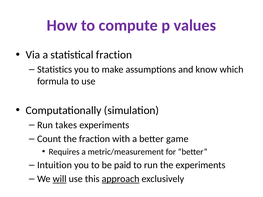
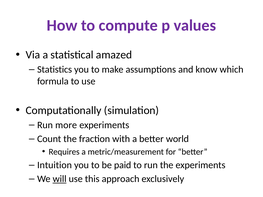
statistical fraction: fraction -> amazed (114, 55)
takes: takes -> more (66, 125)
game: game -> world (177, 139)
approach underline: present -> none (121, 179)
